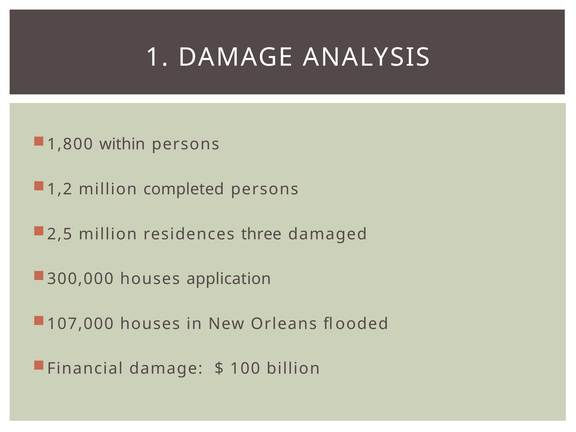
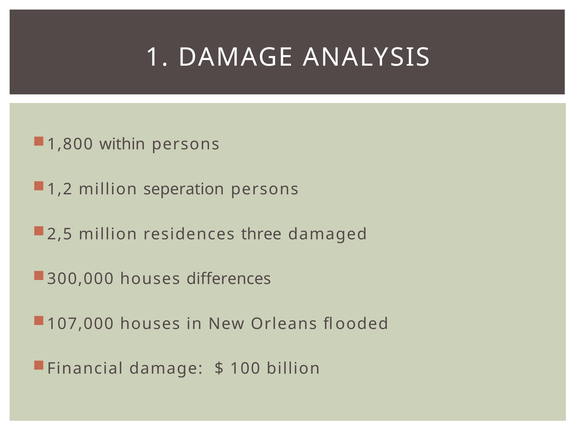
completed: completed -> seperation (184, 189)
application: application -> differences (229, 279)
